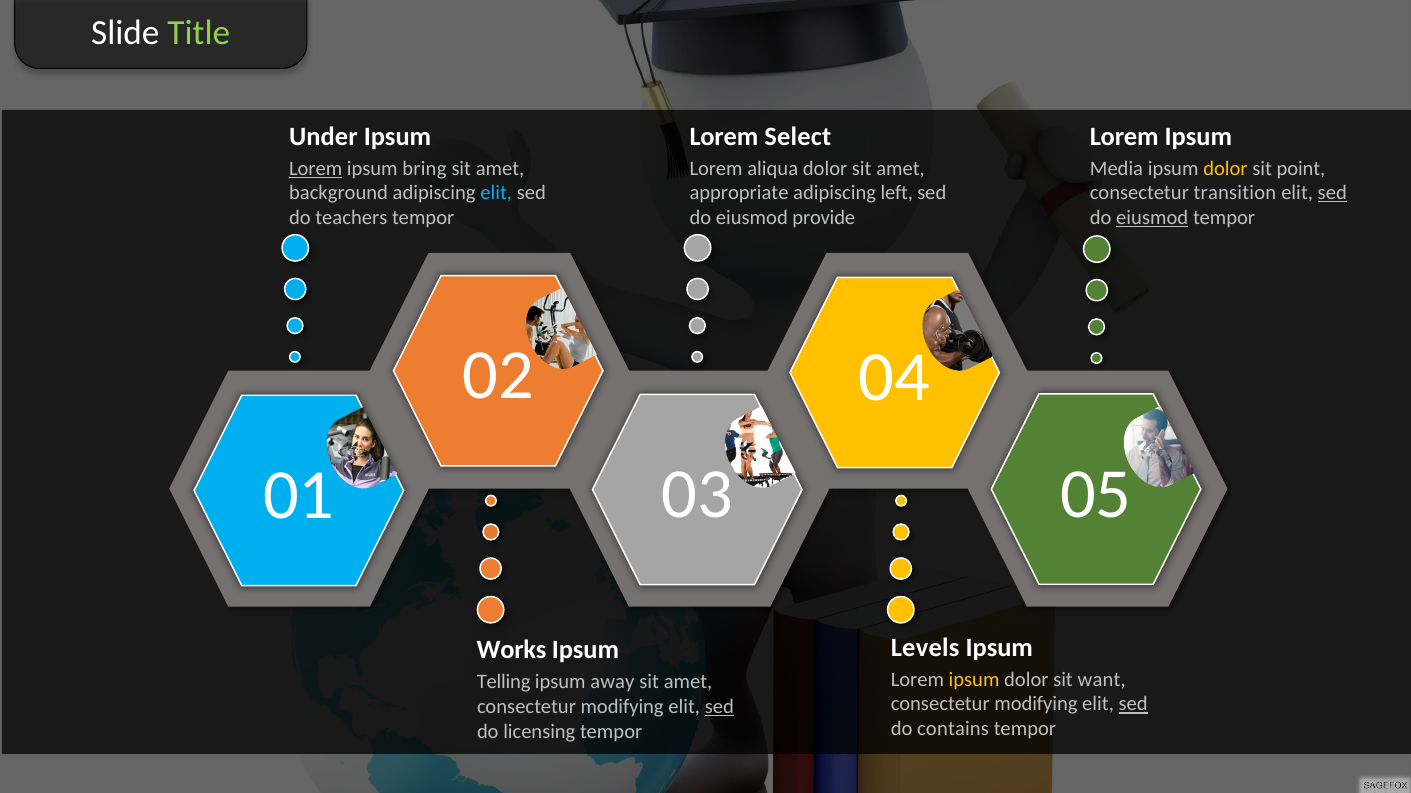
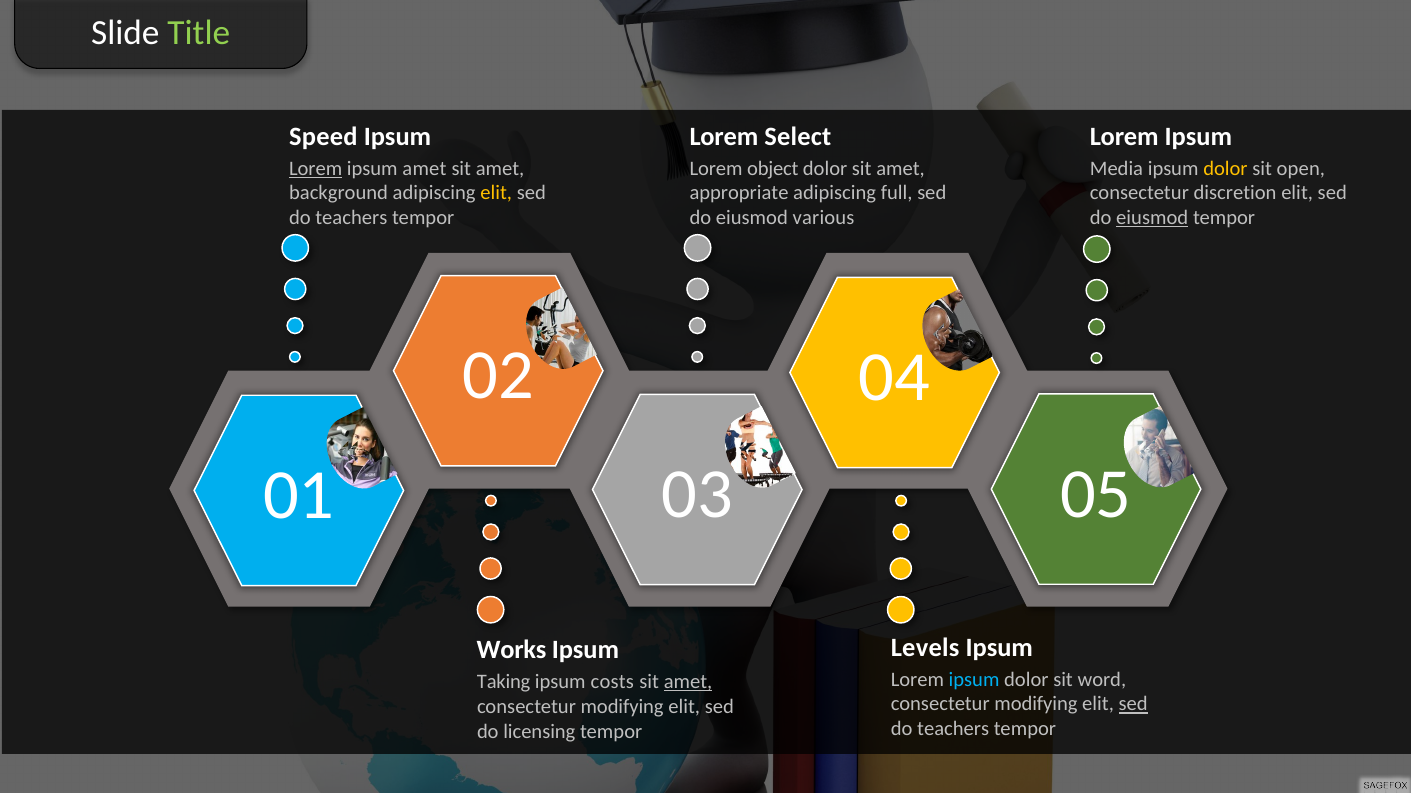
Under: Under -> Speed (323, 137)
ipsum bring: bring -> amet (424, 168)
aliqua: aliqua -> object (773, 168)
point: point -> open (1301, 168)
elit colour: light blue -> yellow (496, 193)
left: left -> full (897, 193)
transition: transition -> discretion (1235, 193)
sed underline: present -> none (1332, 193)
provide: provide -> various (824, 218)
ipsum colour: yellow -> light blue (974, 680)
want: want -> word (1102, 680)
Telling: Telling -> Taking (504, 683)
away: away -> costs (612, 683)
amet underline: none -> present (688, 683)
sed underline: present -> none (719, 707)
contains: contains -> teachers (953, 729)
